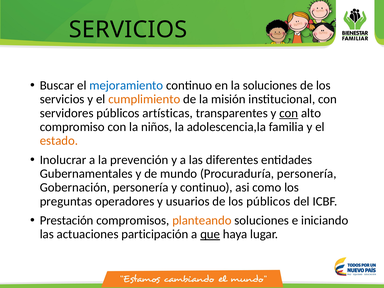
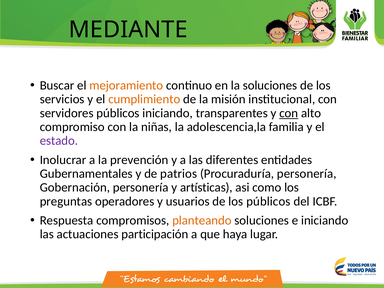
SERVICIOS: SERVICIOS -> MEDIANTE (128, 30)
mejoramiento colour: blue -> orange (126, 85)
públicos artísticas: artísticas -> iniciando (168, 113)
niños: niños -> niñas (157, 127)
estado colour: orange -> purple (59, 141)
mundo: mundo -> patrios (179, 174)
y continuo: continuo -> artísticas (206, 187)
Prestación: Prestación -> Respuesta (67, 220)
que underline: present -> none (210, 234)
